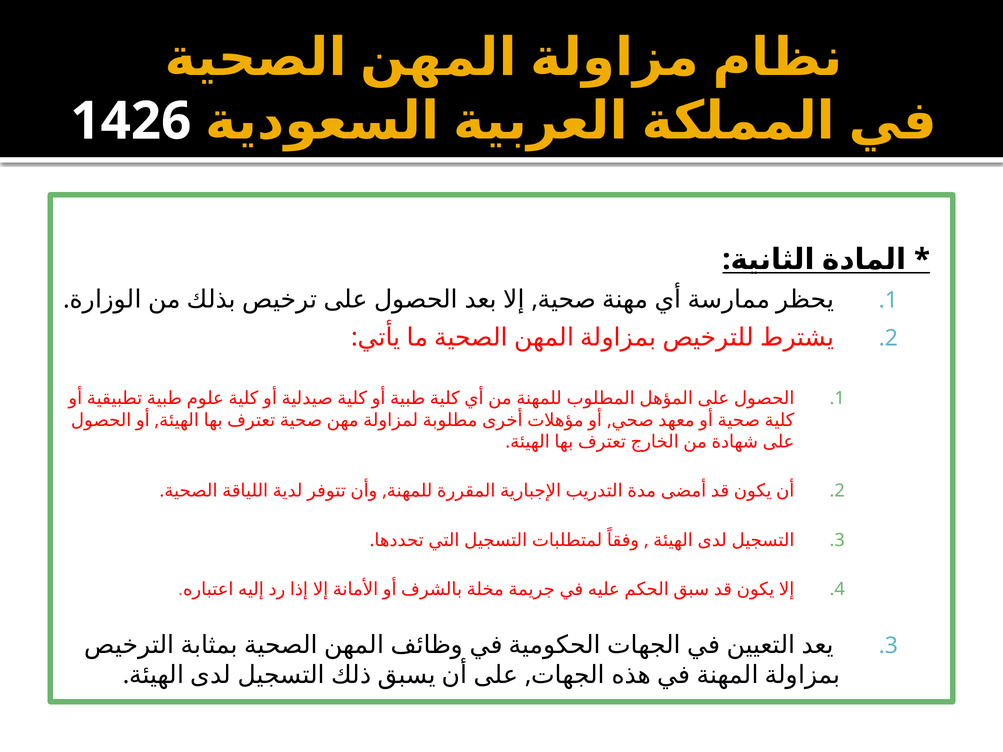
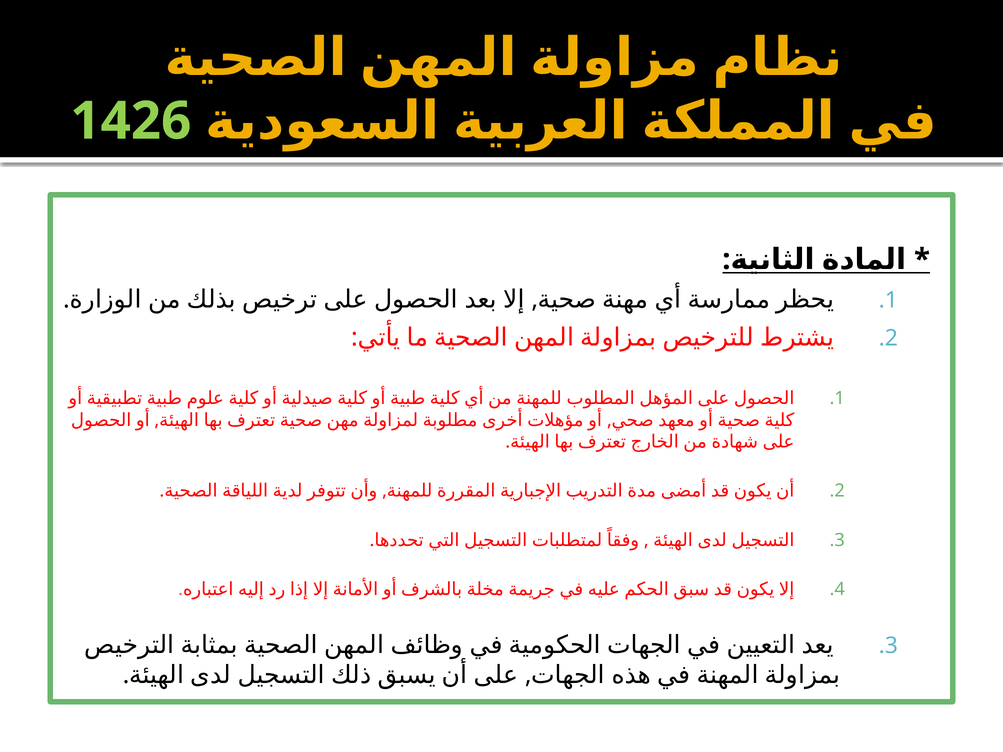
1426 colour: white -> light green (131, 121)
